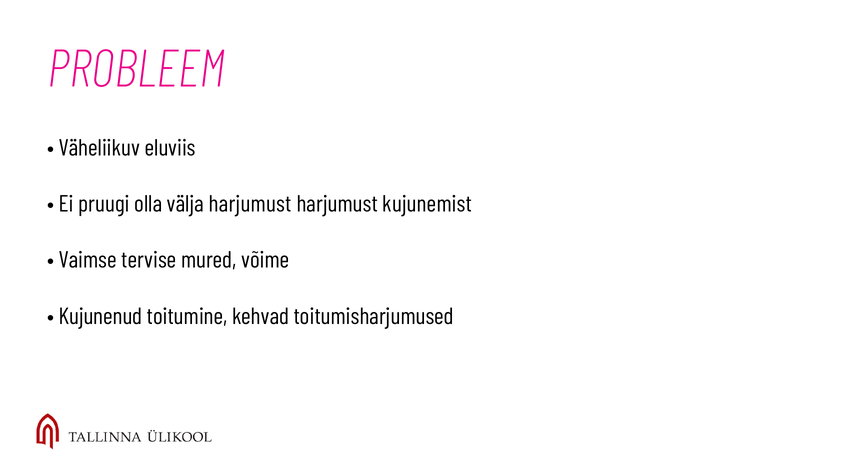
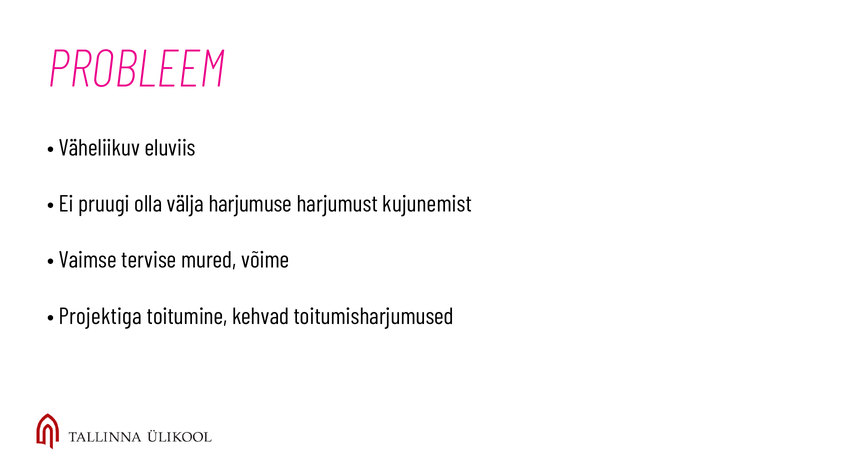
välja harjumust: harjumust -> harjumuse (250, 204)
Kujunenud: Kujunenud -> Projektiga (100, 316)
